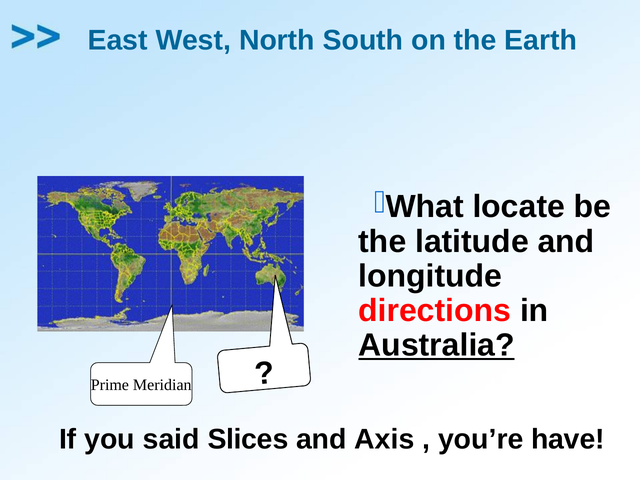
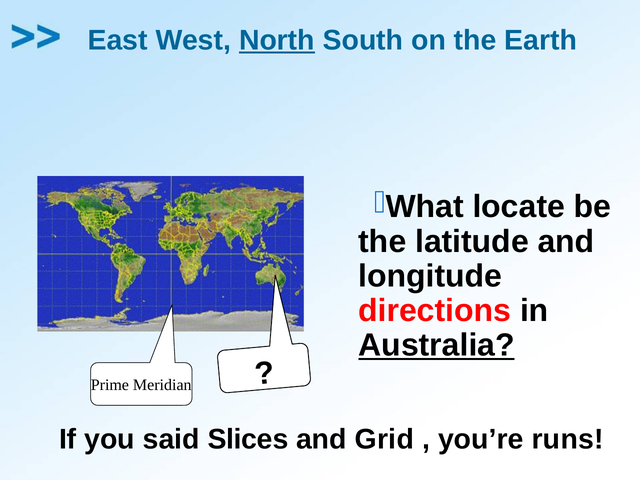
North underline: none -> present (277, 40)
Axis: Axis -> Grid (384, 439)
have: have -> runs (568, 439)
